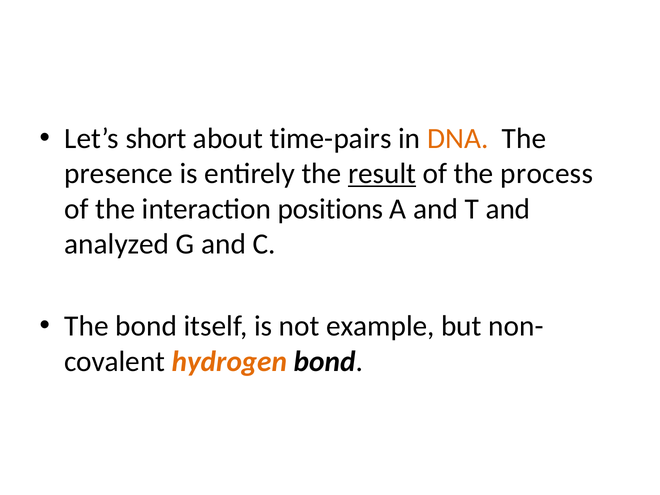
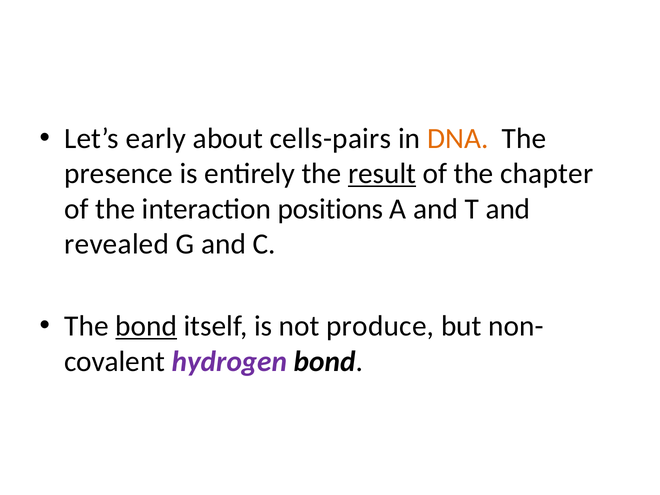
short: short -> early (156, 138)
time-pairs: time-pairs -> cells-pairs (331, 138)
process: process -> chapter (547, 174)
analyzed: analyzed -> revealed (117, 244)
bond underline: none -> present (146, 326)
example: example -> produce (380, 326)
hydrogen colour: orange -> purple (229, 361)
